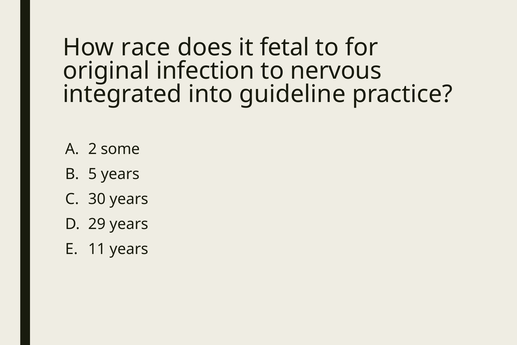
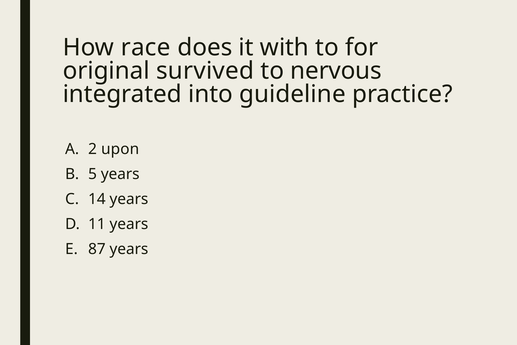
fetal: fetal -> with (284, 47)
infection: infection -> survived (205, 71)
some: some -> upon (120, 149)
30: 30 -> 14 (97, 199)
29: 29 -> 11 (97, 224)
11: 11 -> 87 (97, 249)
